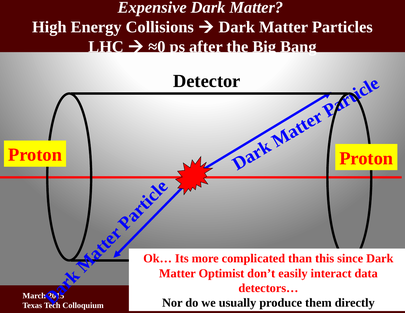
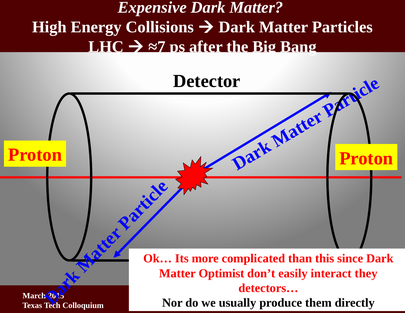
≈0: ≈0 -> ≈7 (157, 47)
data: data -> they (366, 273)
